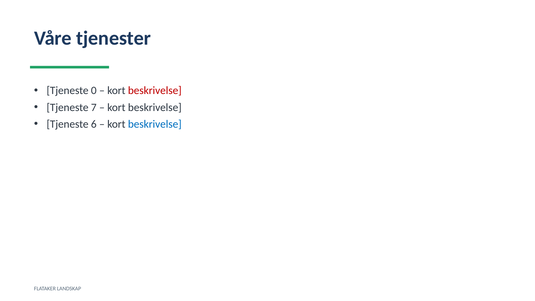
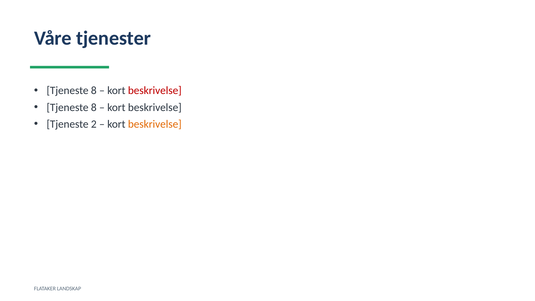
0: 0 -> 8 (94, 91)
7: 7 -> 8 (94, 107)
6: 6 -> 2 (94, 124)
beskrivelse colour: blue -> orange (155, 124)
